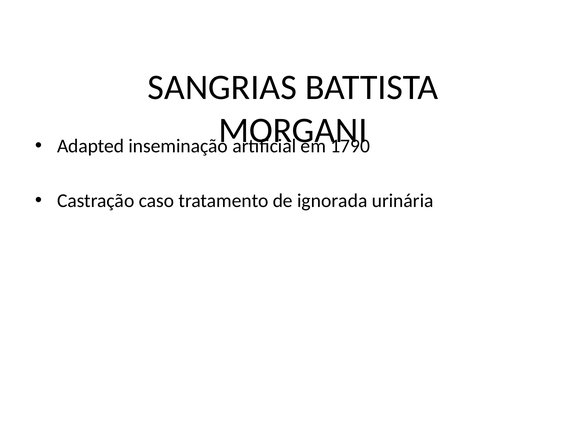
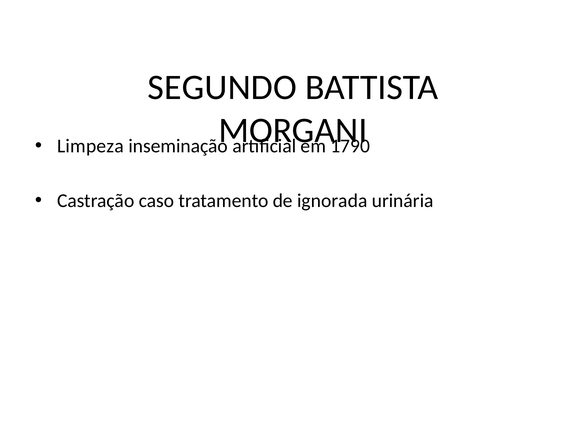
SANGRIAS: SANGRIAS -> SEGUNDO (222, 87)
Adapted: Adapted -> Limpeza (90, 146)
